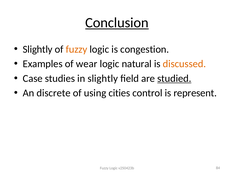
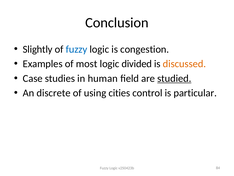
Conclusion underline: present -> none (117, 23)
fuzzy colour: orange -> blue (76, 49)
wear: wear -> most (87, 64)
natural: natural -> divided (137, 64)
in slightly: slightly -> human (103, 78)
represent: represent -> particular (195, 93)
